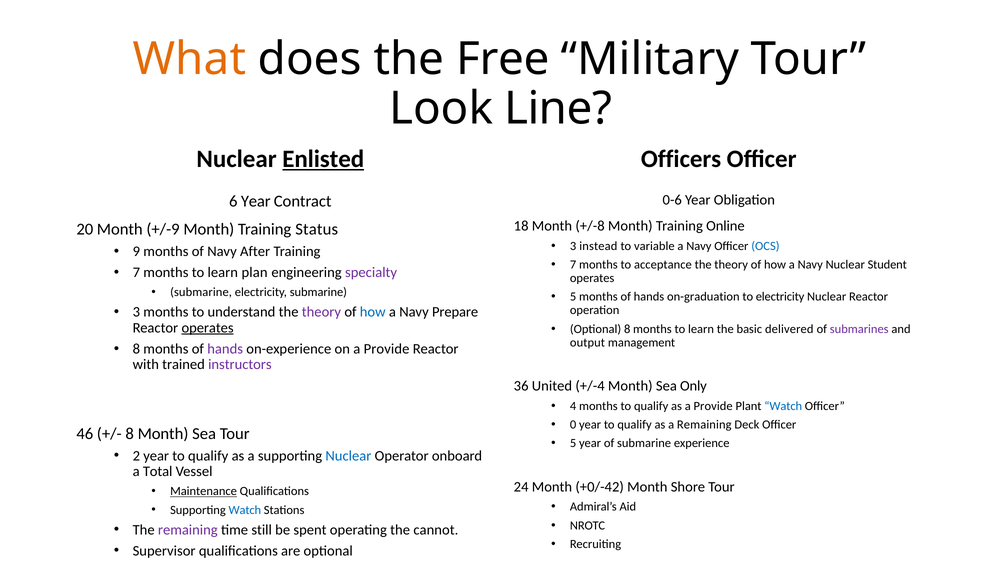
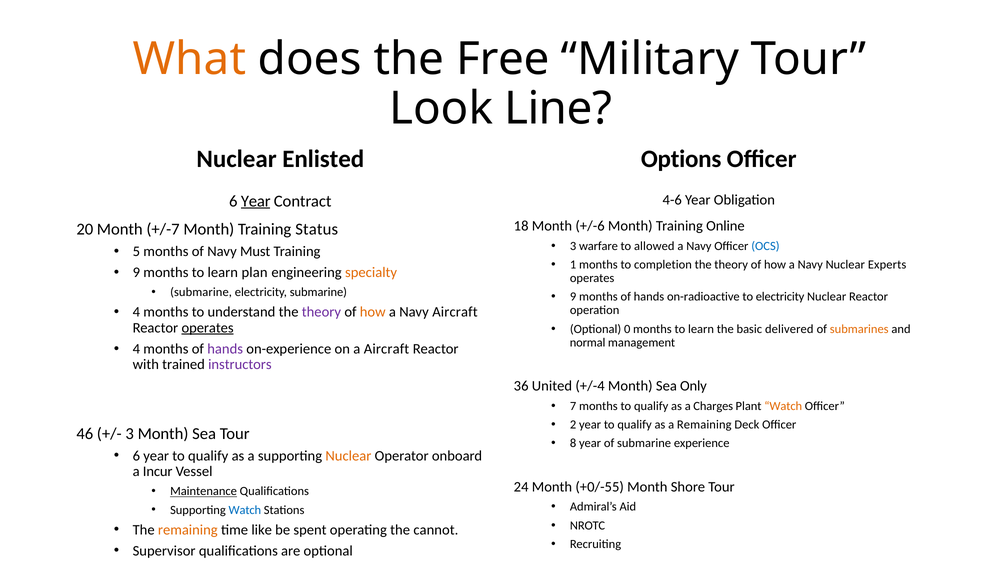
Enlisted underline: present -> none (323, 159)
Officers: Officers -> Options (681, 159)
0-6: 0-6 -> 4-6 (672, 200)
Year underline: none -> present (256, 201)
+/-8: +/-8 -> +/-6 (590, 226)
+/-9: +/-9 -> +/-7 (163, 230)
instead: instead -> warfare (598, 246)
variable: variable -> allowed (654, 246)
9: 9 -> 5 (136, 252)
After: After -> Must (255, 252)
7: 7 -> 1 (573, 265)
acceptance: acceptance -> completion (663, 265)
Student: Student -> Experts (887, 265)
7: 7 -> 9 (136, 273)
specialty colour: purple -> orange (371, 273)
5: 5 -> 9 (573, 297)
on-graduation: on-graduation -> on-radioactive (703, 297)
3: 3 -> 4 (136, 312)
how colour: blue -> orange (373, 312)
Navy Prepare: Prepare -> Aircraft (455, 312)
Optional 8: 8 -> 0 (627, 329)
submarines colour: purple -> orange (859, 329)
output: output -> normal (588, 343)
8: 8 -> 4 (136, 349)
on a Provide: Provide -> Aircraft (387, 349)
4: 4 -> 7 (573, 406)
as a Provide: Provide -> Charges (713, 406)
Watch colour: blue -> orange (783, 406)
0: 0 -> 2 (573, 425)
8: 8 -> 3 (130, 434)
5: 5 -> 8 (573, 444)
2: 2 -> 6 (136, 456)
Nuclear colour: blue -> orange (348, 456)
Total: Total -> Incur (158, 472)
+0/-42: +0/-42 -> +0/-55 (600, 487)
remaining colour: purple -> orange (188, 530)
still: still -> like (262, 530)
